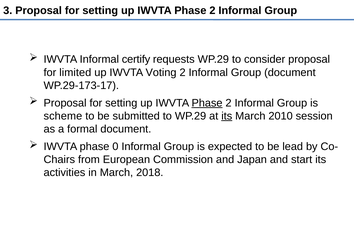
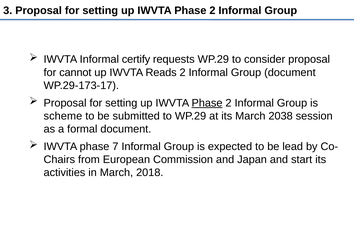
limited: limited -> cannot (75, 72)
Voting: Voting -> Reads (161, 72)
its underline: present -> none (227, 116)
2010: 2010 -> 2038 (281, 116)
0: 0 -> 7 (115, 146)
